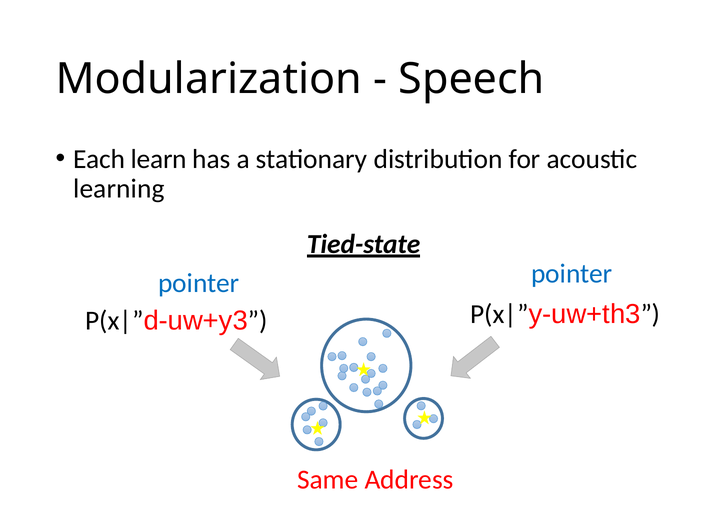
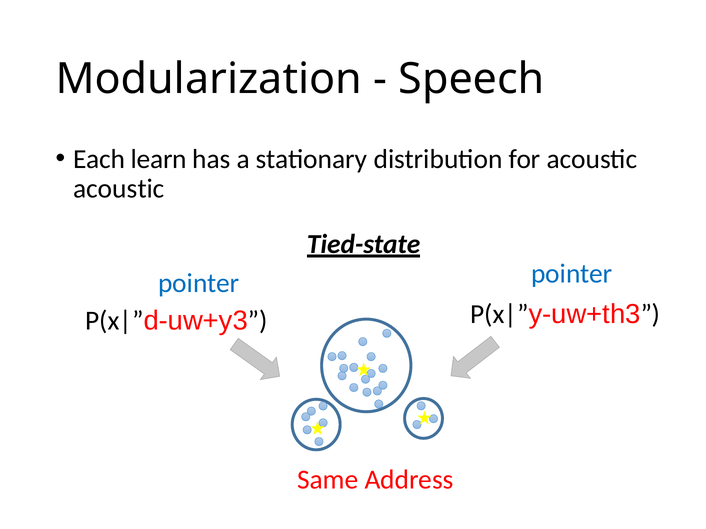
learning: learning -> acoustic (119, 189)
